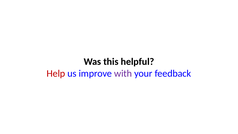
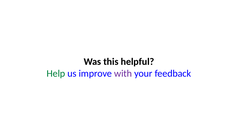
Help colour: red -> green (56, 73)
